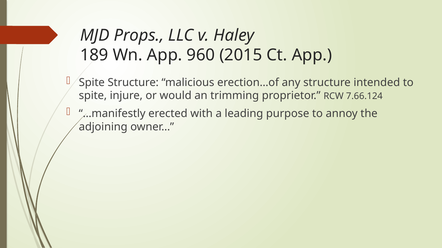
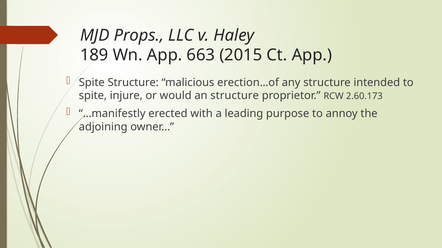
960: 960 -> 663 (201, 55)
an trimming: trimming -> structure (235, 96)
7.66.124: 7.66.124 -> 2.60.173 (364, 96)
